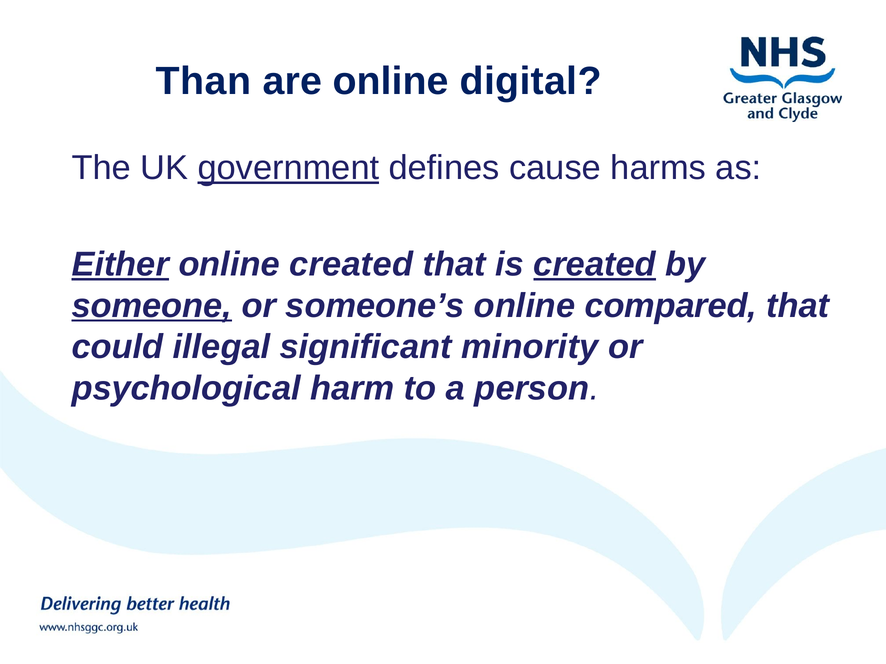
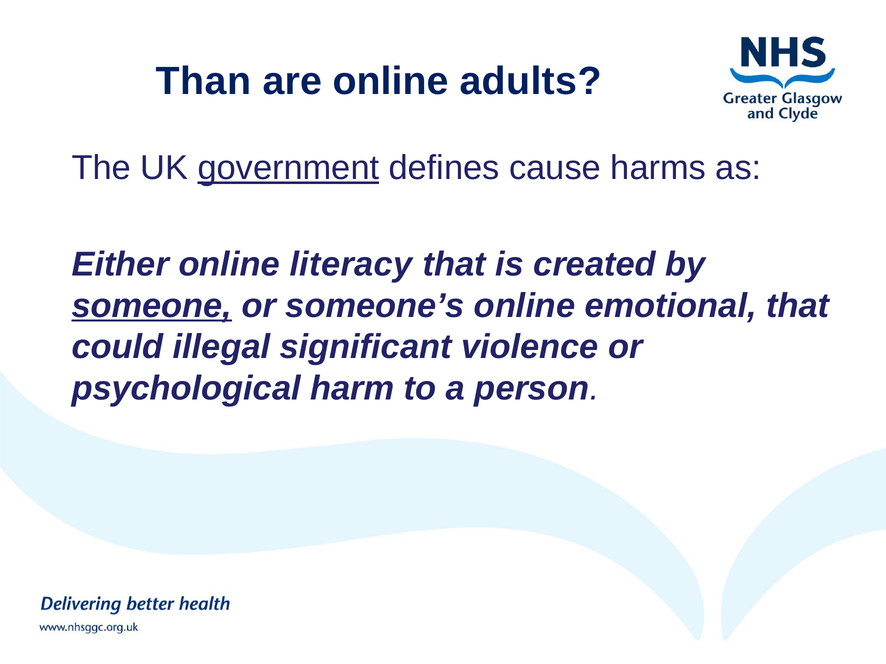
digital: digital -> adults (531, 81)
Either underline: present -> none (120, 265)
online created: created -> literacy (351, 265)
created underline: present -> none (595, 265)
compared: compared -> emotional (671, 306)
minority: minority -> violence (530, 347)
